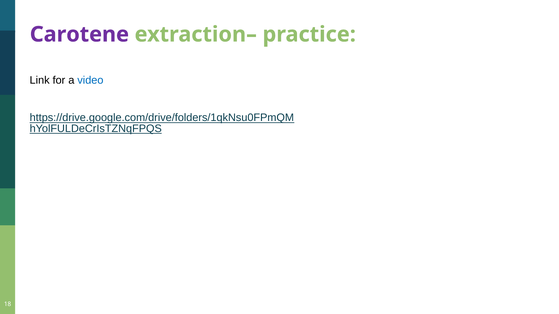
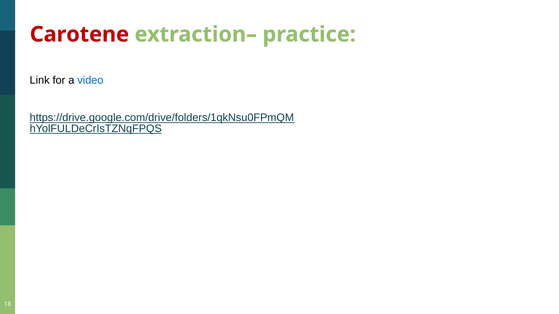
Carotene colour: purple -> red (79, 34)
